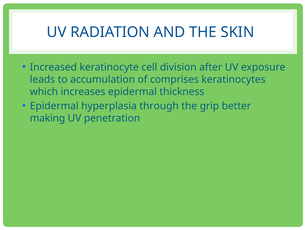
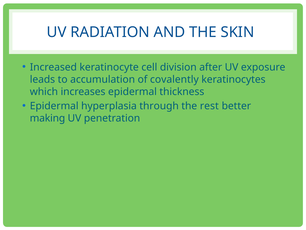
comprises: comprises -> covalently (174, 79)
grip: grip -> rest (209, 106)
